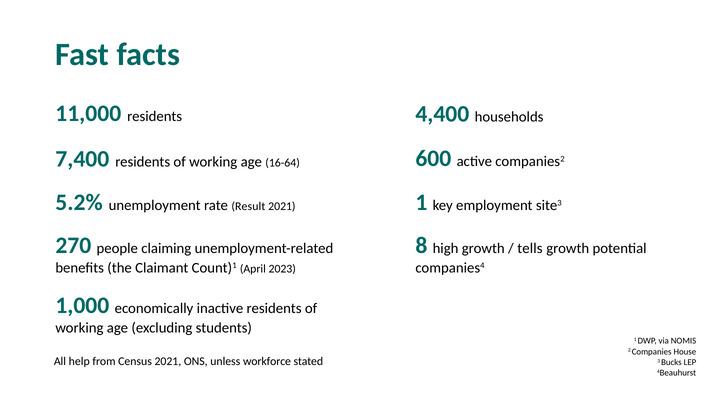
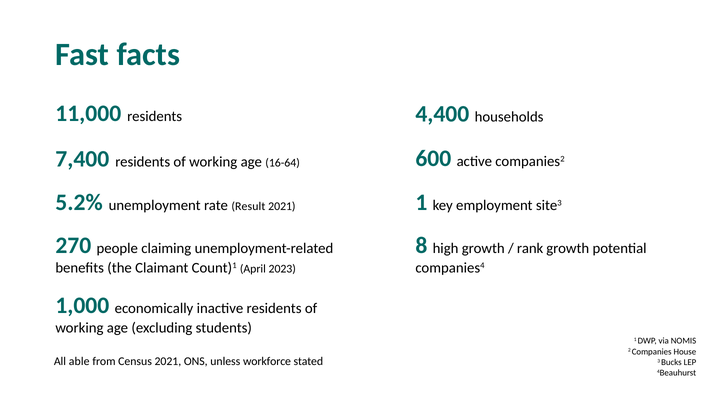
tells: tells -> rank (530, 248)
help: help -> able (79, 362)
